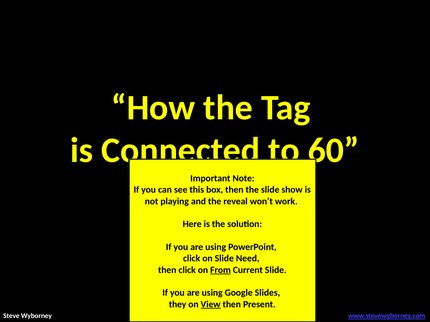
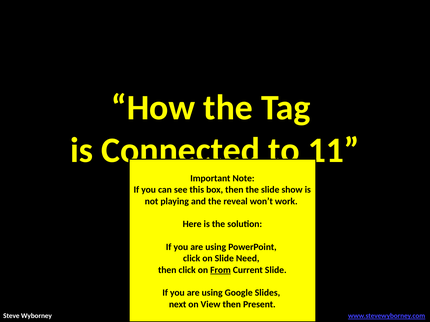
60: 60 -> 11 (334, 151)
they: they -> next (178, 305)
View underline: present -> none (211, 305)
